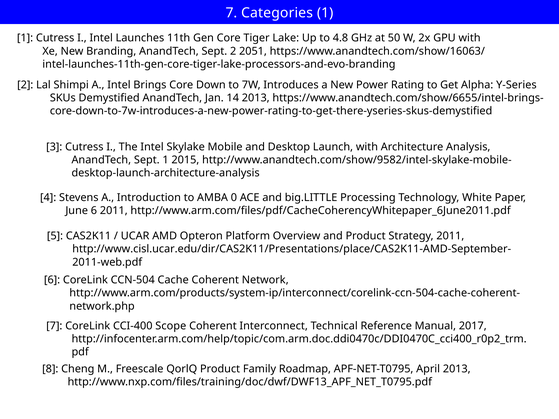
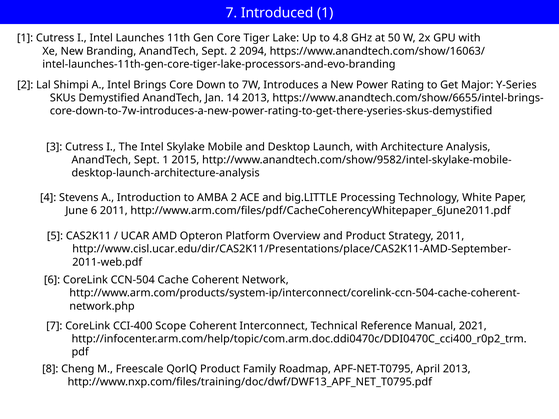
Categories: Categories -> Introduced (277, 13)
2051: 2051 -> 2094 (253, 51)
Alpha: Alpha -> Major (477, 85)
AMBA 0: 0 -> 2 (234, 198)
2017: 2017 -> 2021 (473, 326)
